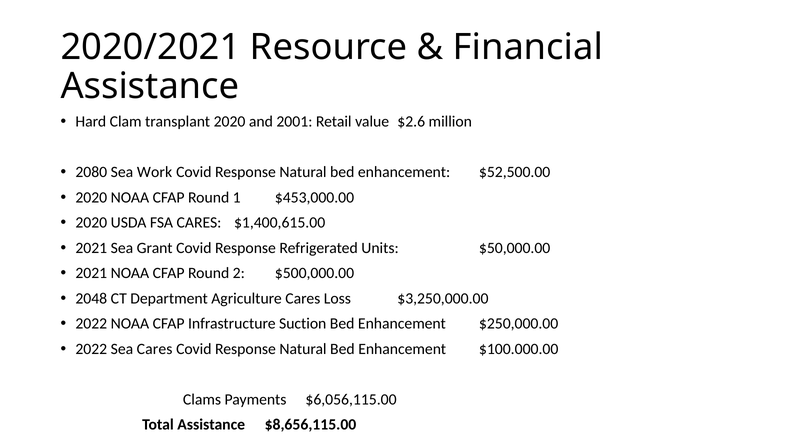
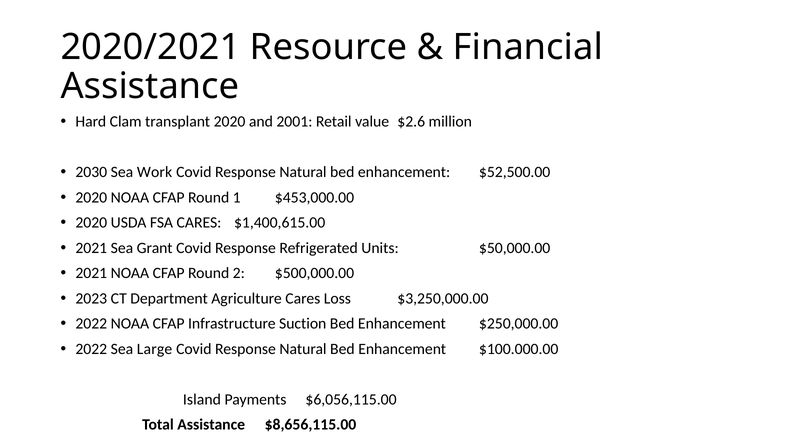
2080: 2080 -> 2030 (91, 172)
2048: 2048 -> 2023 (91, 298)
Sea Cares: Cares -> Large (155, 349)
Clams: Clams -> Island (202, 399)
